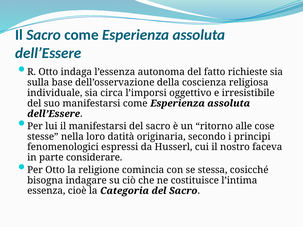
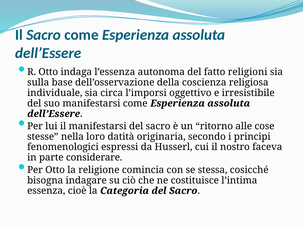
richieste: richieste -> religioni (248, 72)
